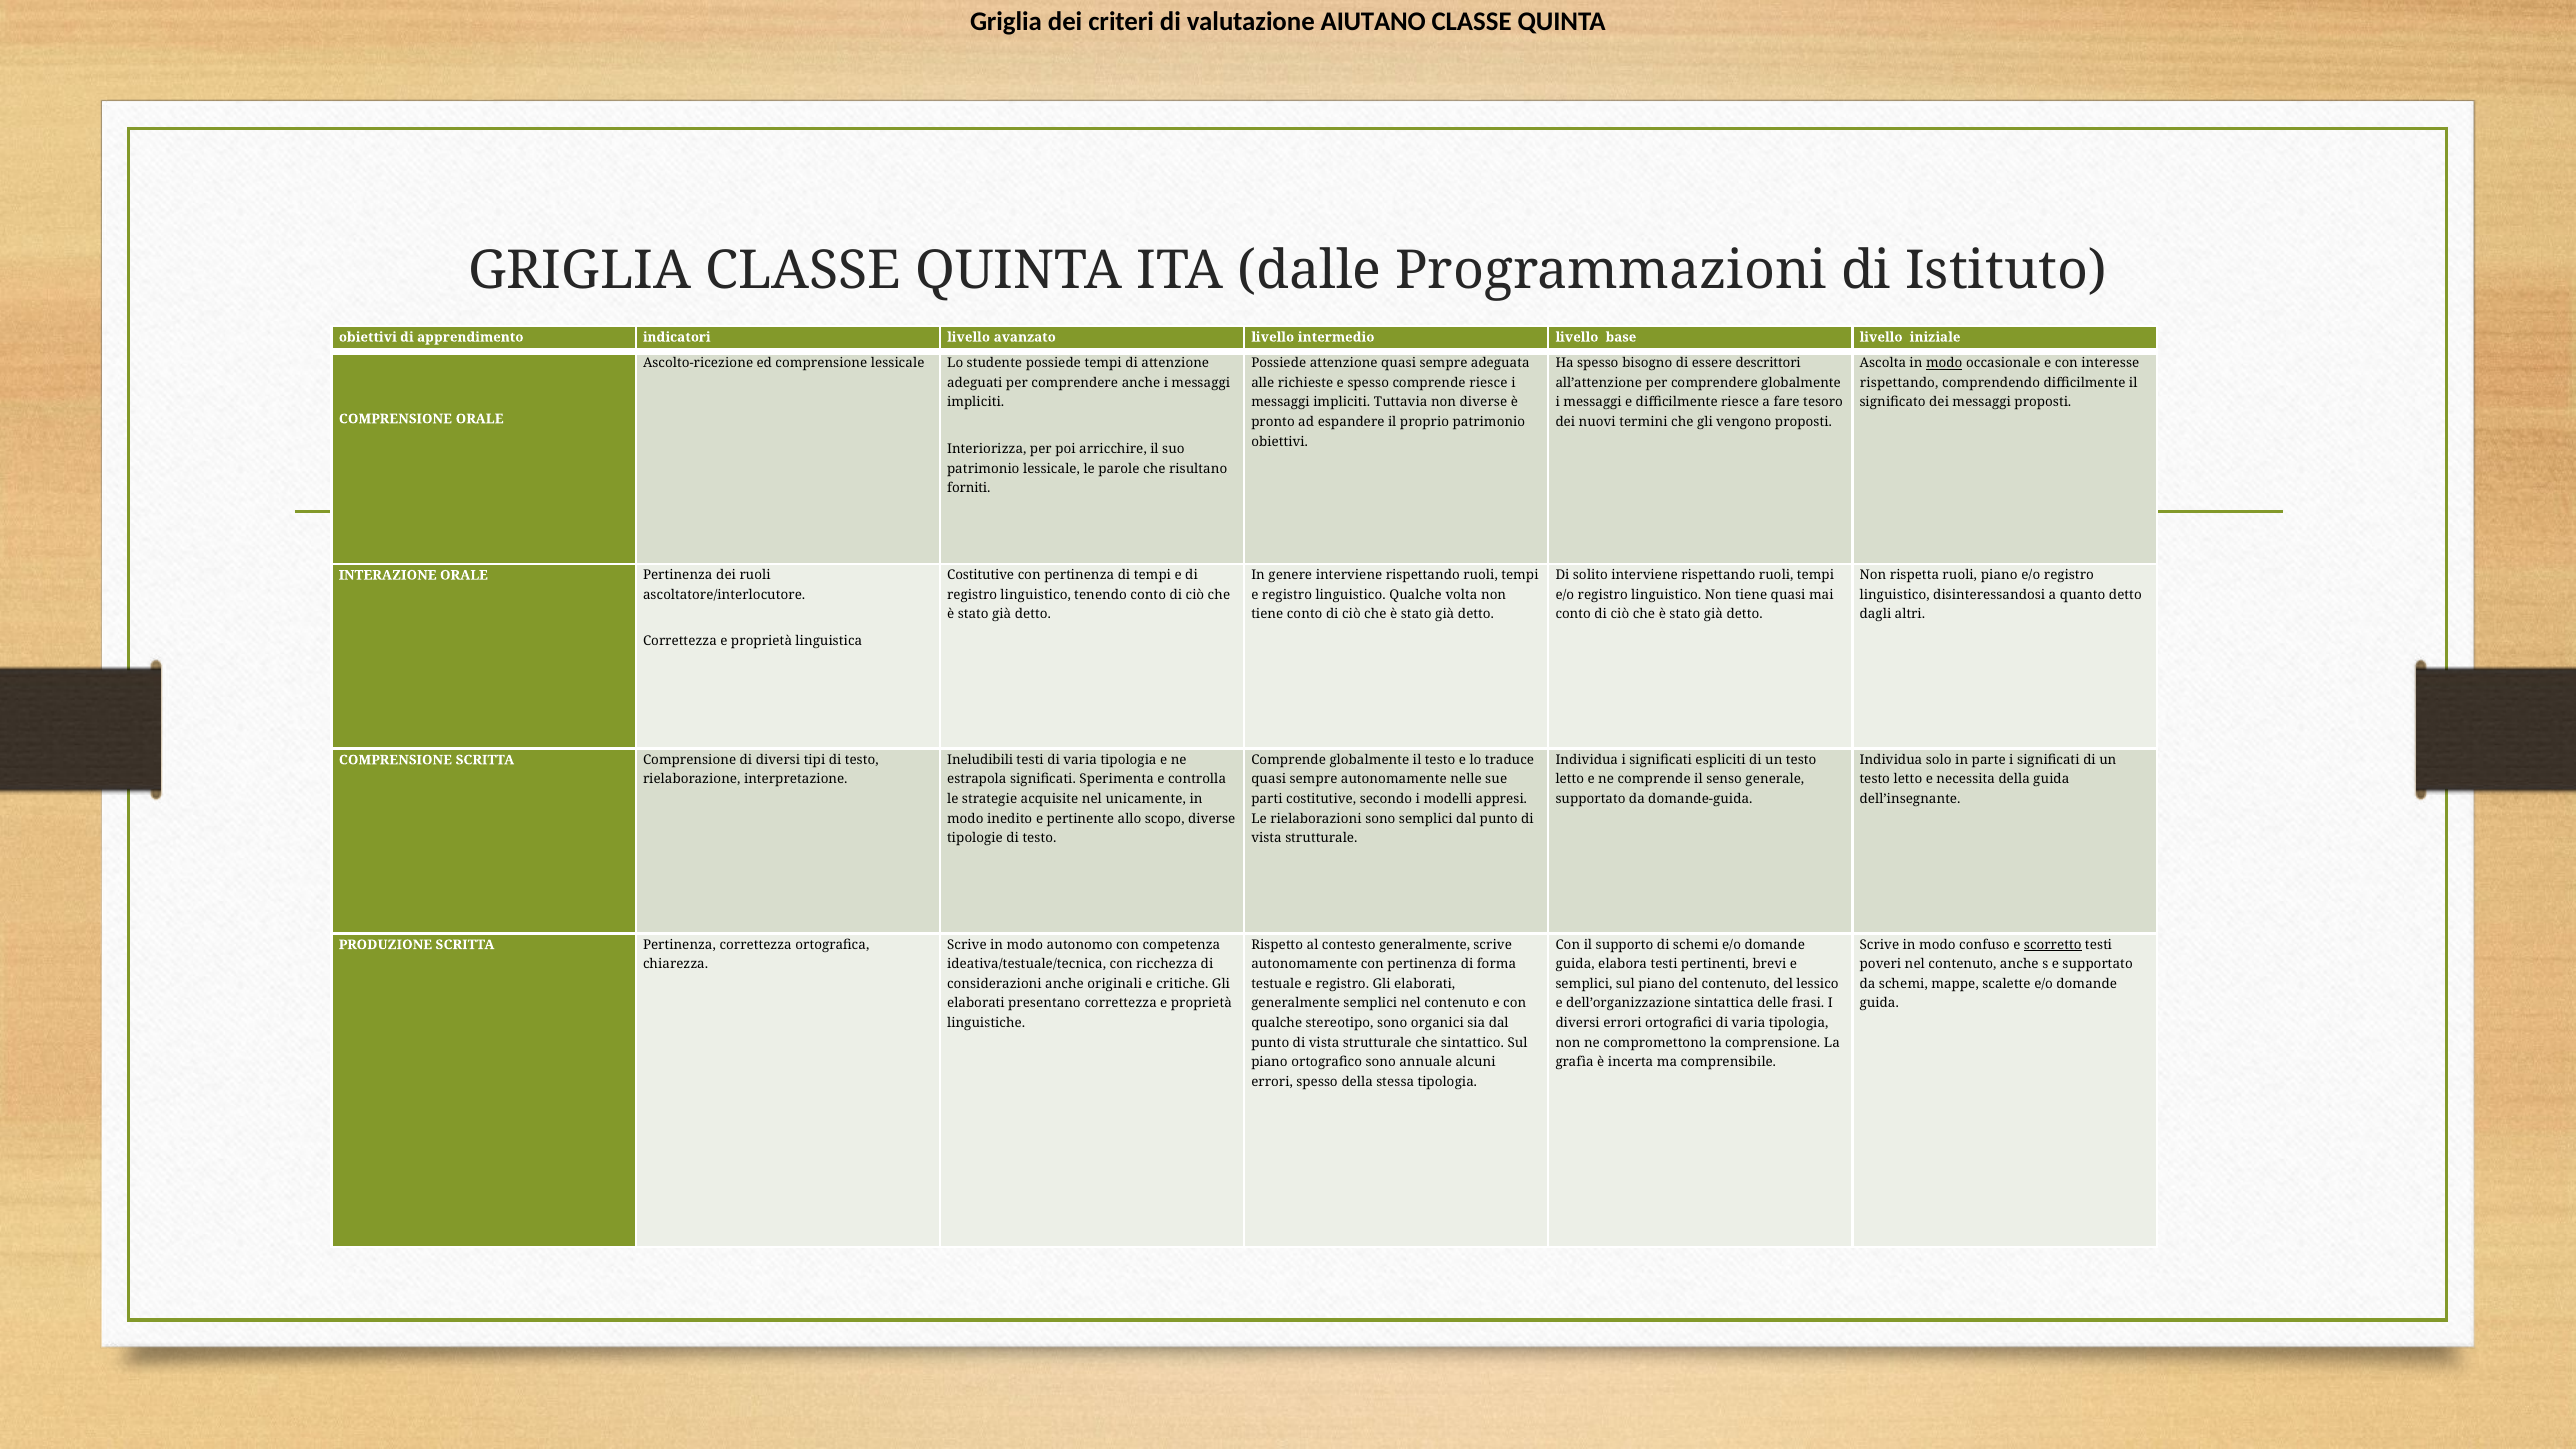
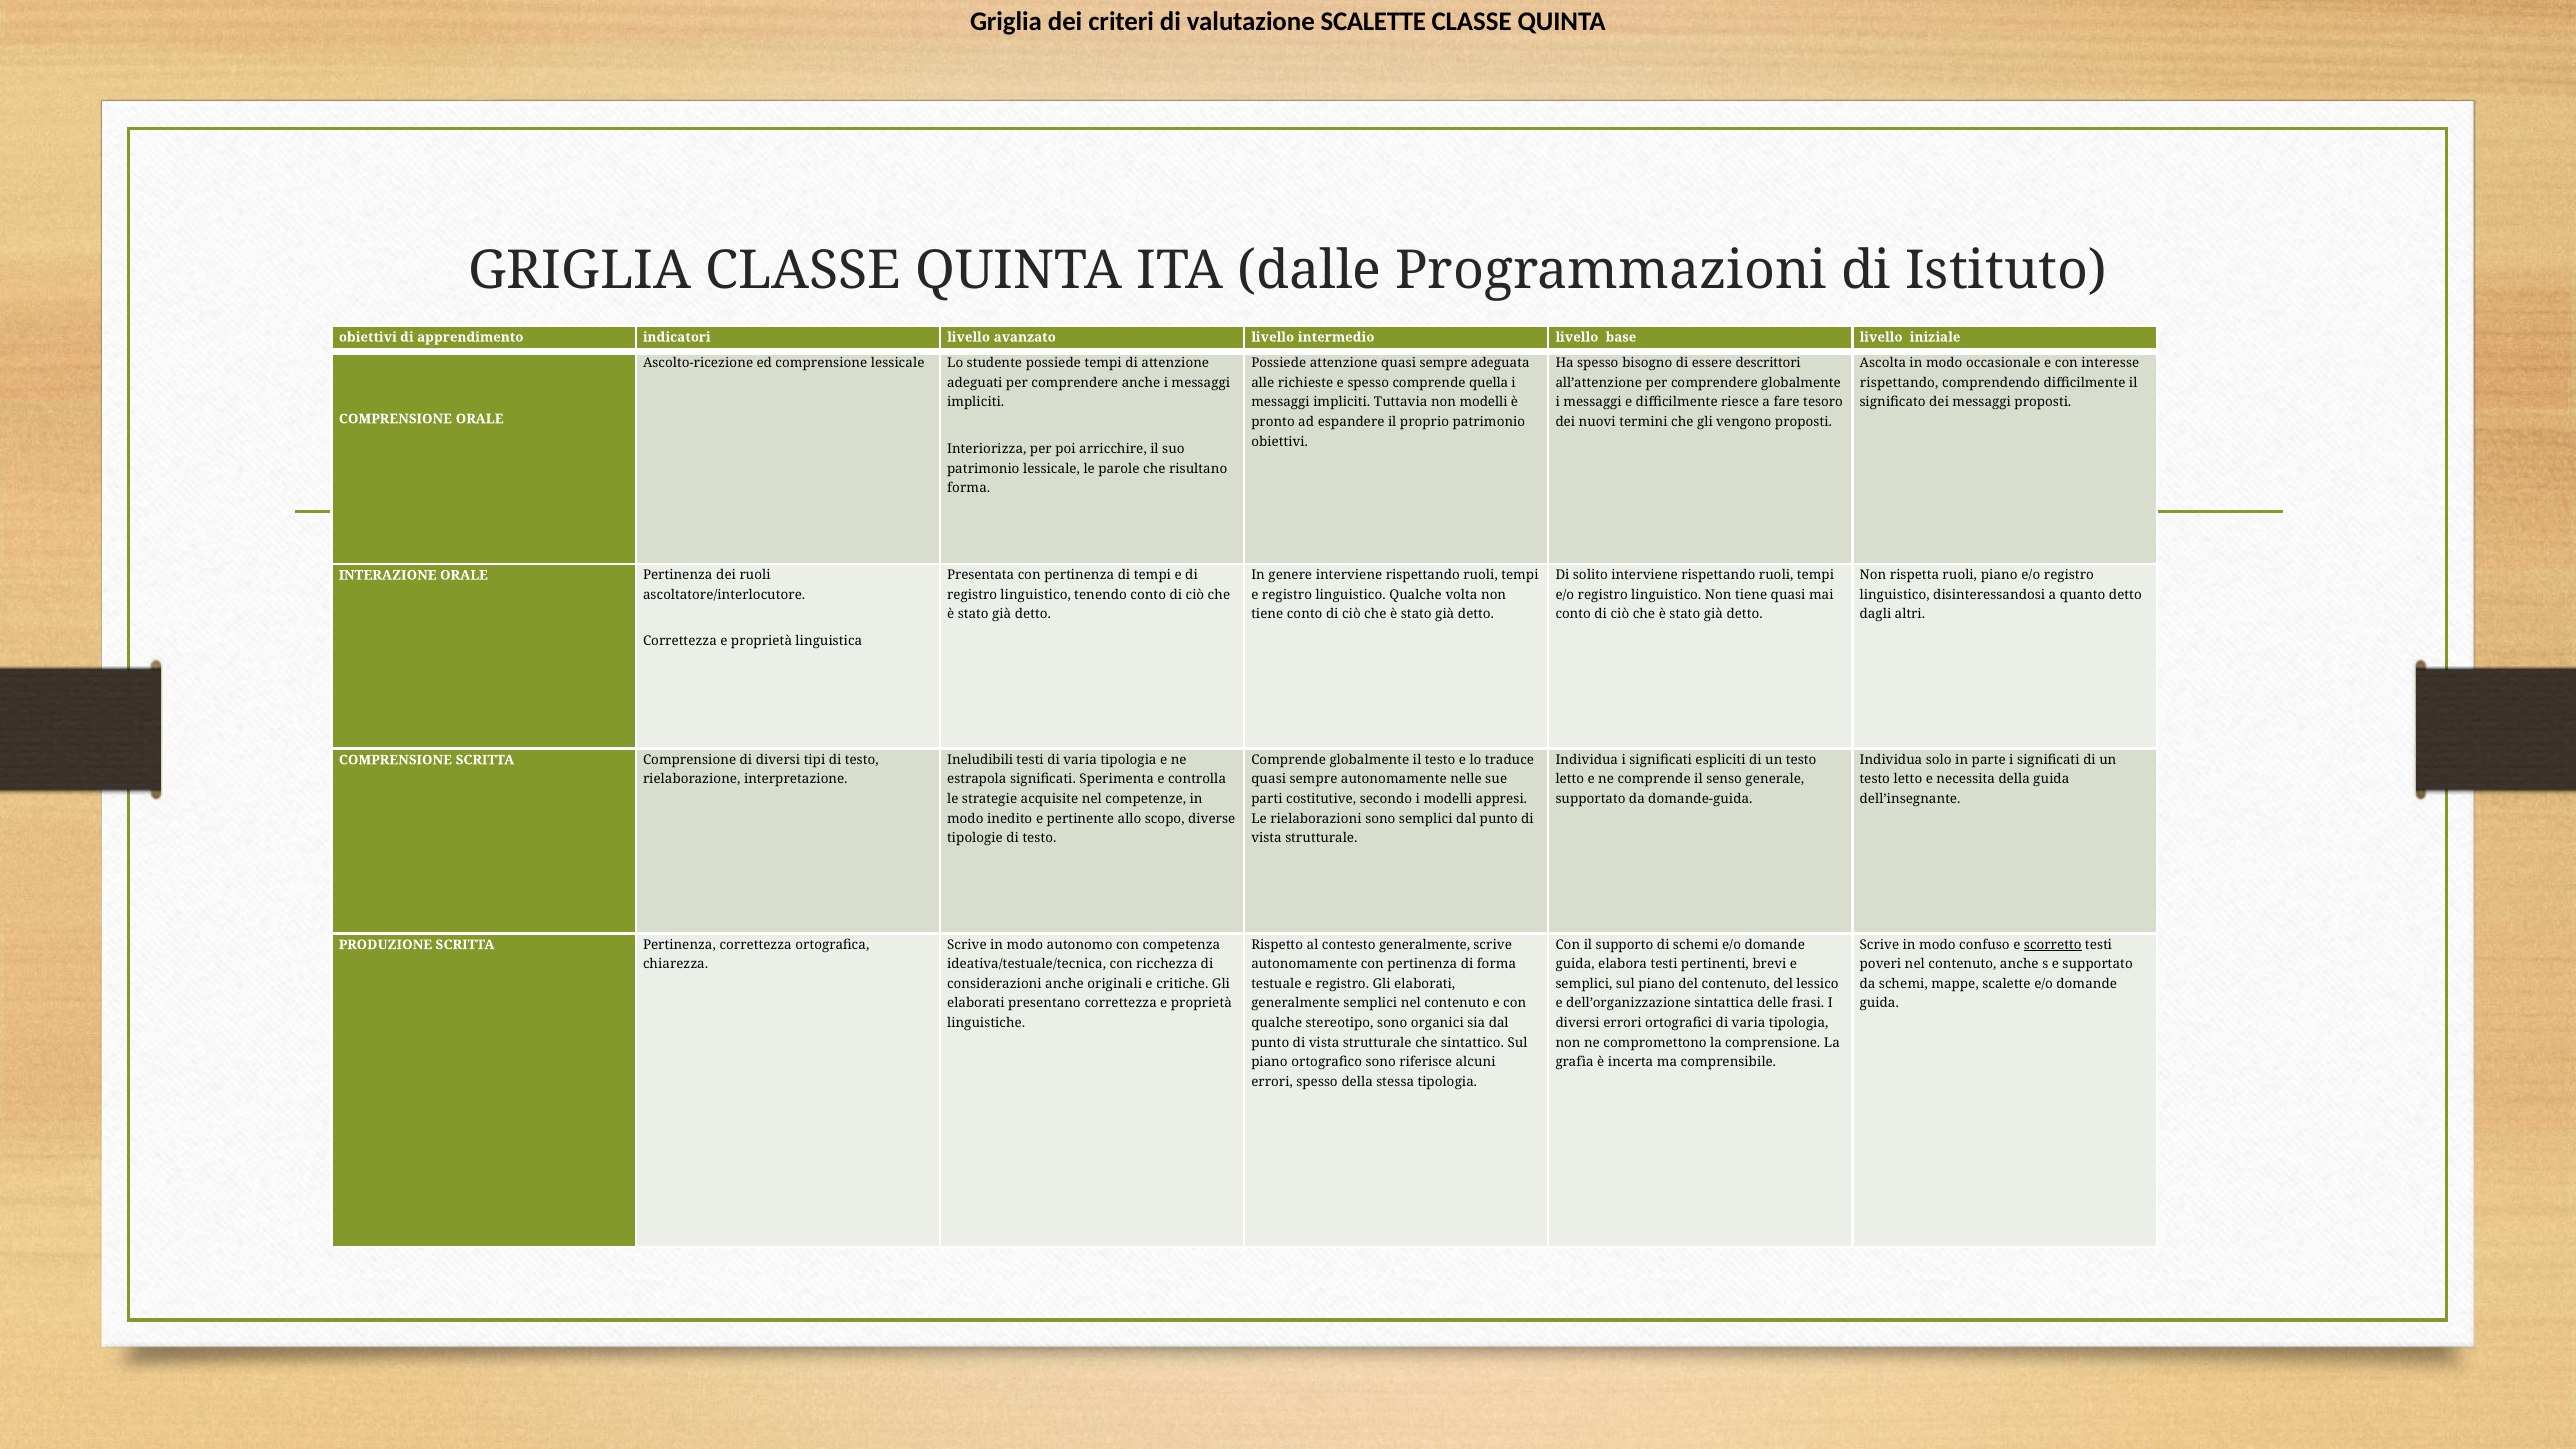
valutazione AIUTANO: AIUTANO -> SCALETTE (1373, 21)
modo underline: present -> none (1944, 363)
comprende riesce: riesce -> quella (1489, 383)
non diverse: diverse -> modelli (1484, 403)
forniti: forniti -> forma (969, 488)
Costitutive: Costitutive -> Presentata (981, 575)
unicamente: unicamente -> competenze (1146, 799)
annuale: annuale -> riferisce (1426, 1062)
